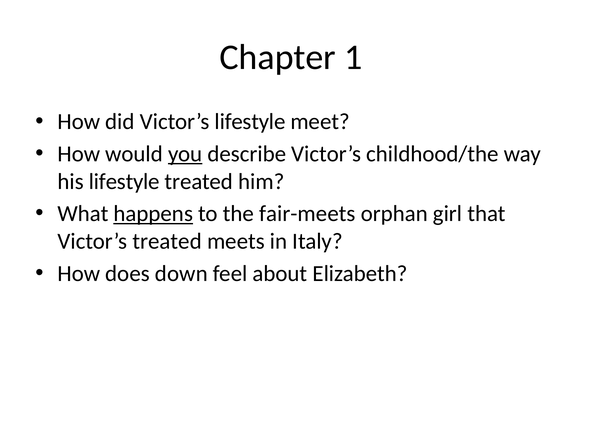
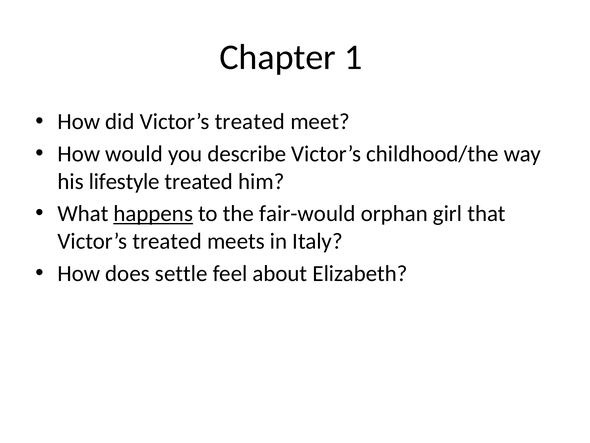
did Victor’s lifestyle: lifestyle -> treated (250, 122)
you underline: present -> none (185, 154)
fair-meets: fair-meets -> fair-would (307, 213)
down: down -> settle (181, 273)
